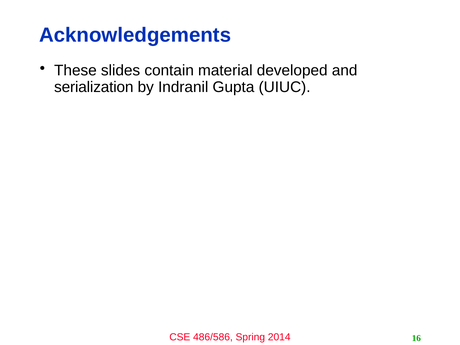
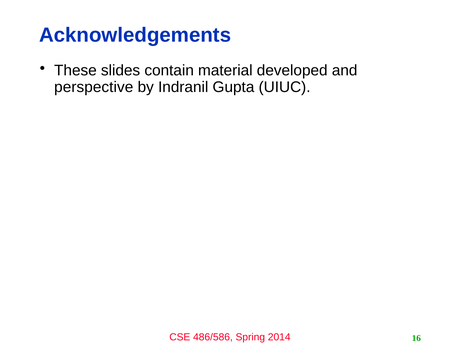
serialization: serialization -> perspective (94, 87)
